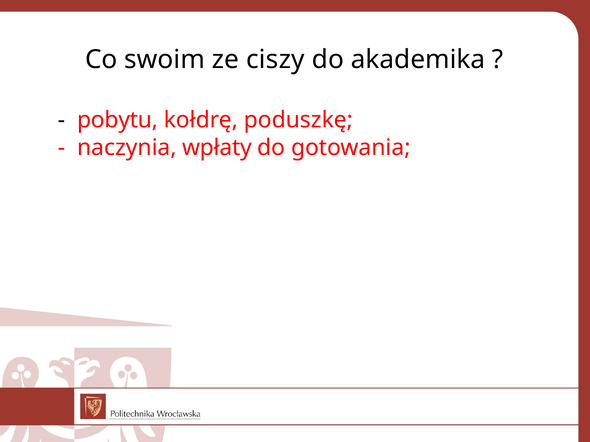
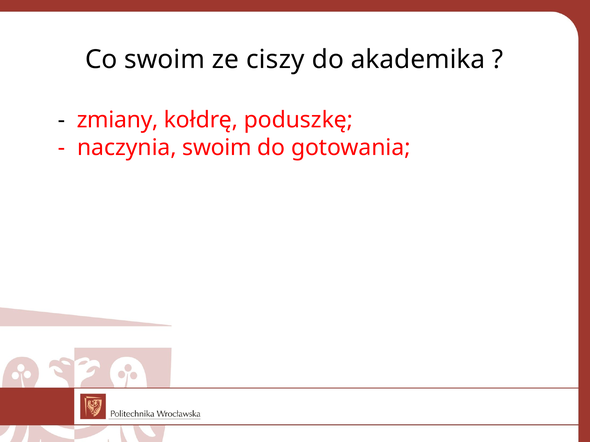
pobytu: pobytu -> zmiany (118, 120)
naczynia wpłaty: wpłaty -> swoim (217, 148)
